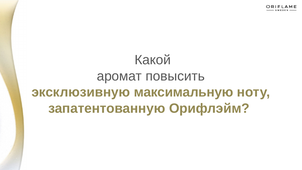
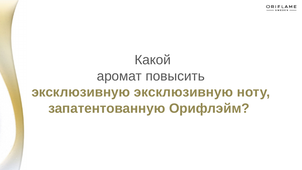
эксклюзивную максимальную: максимальную -> эксклюзивную (183, 92)
